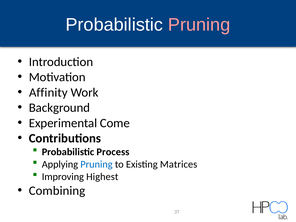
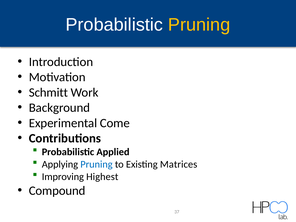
Pruning colour: pink -> yellow (199, 25)
Affinity: Affinity -> Schmitt (48, 92)
Process: Process -> Applied (113, 152)
Combining: Combining -> Compound (57, 191)
